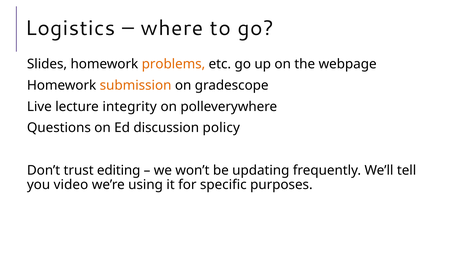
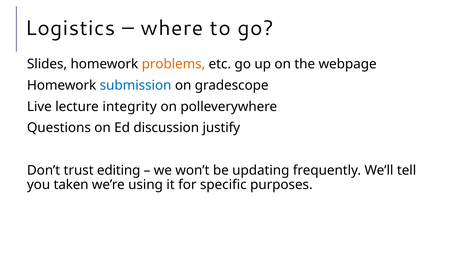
submission colour: orange -> blue (136, 86)
policy: policy -> justify (221, 128)
video: video -> taken (71, 185)
